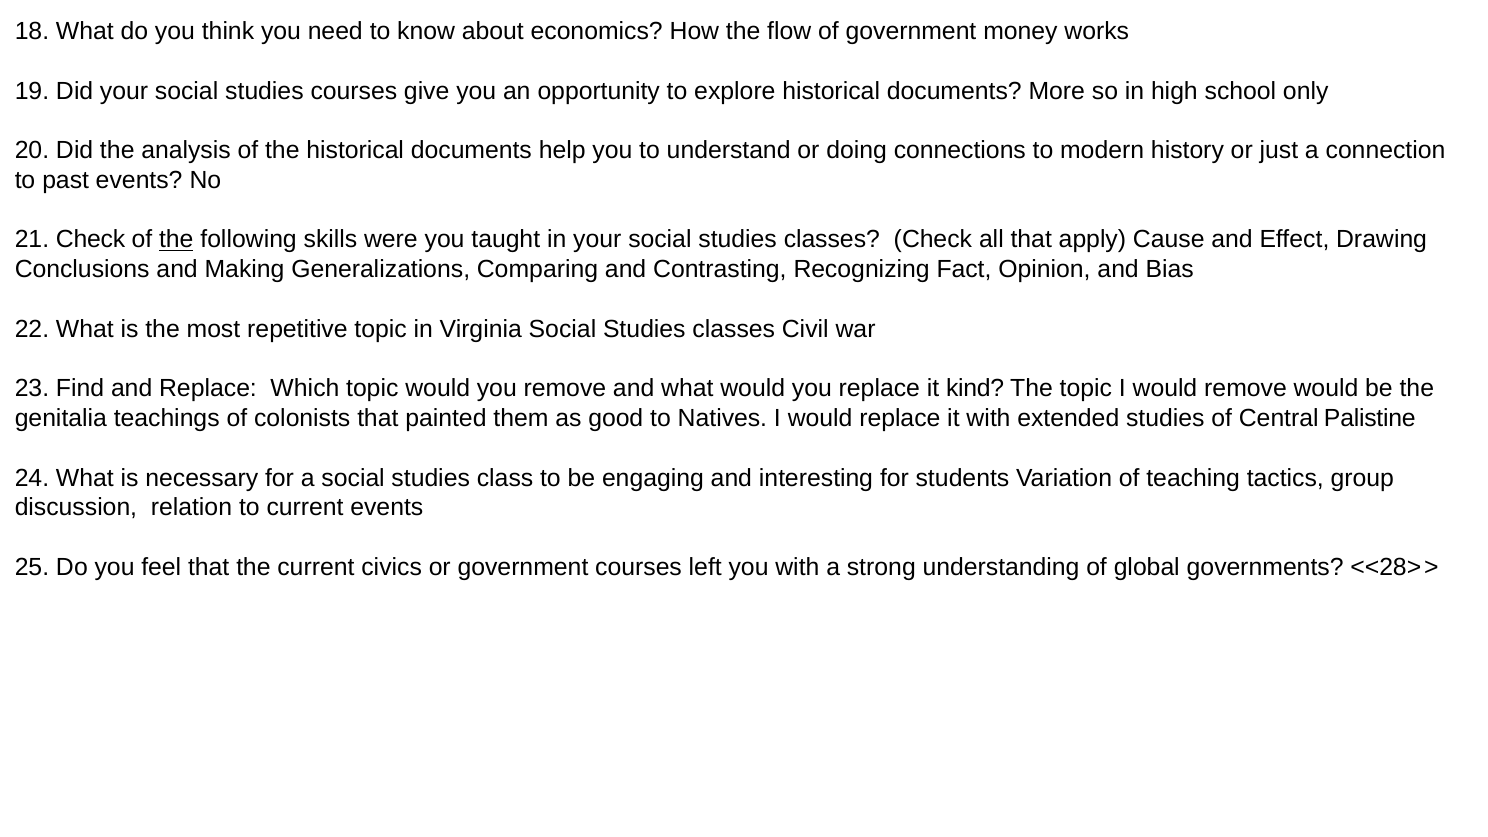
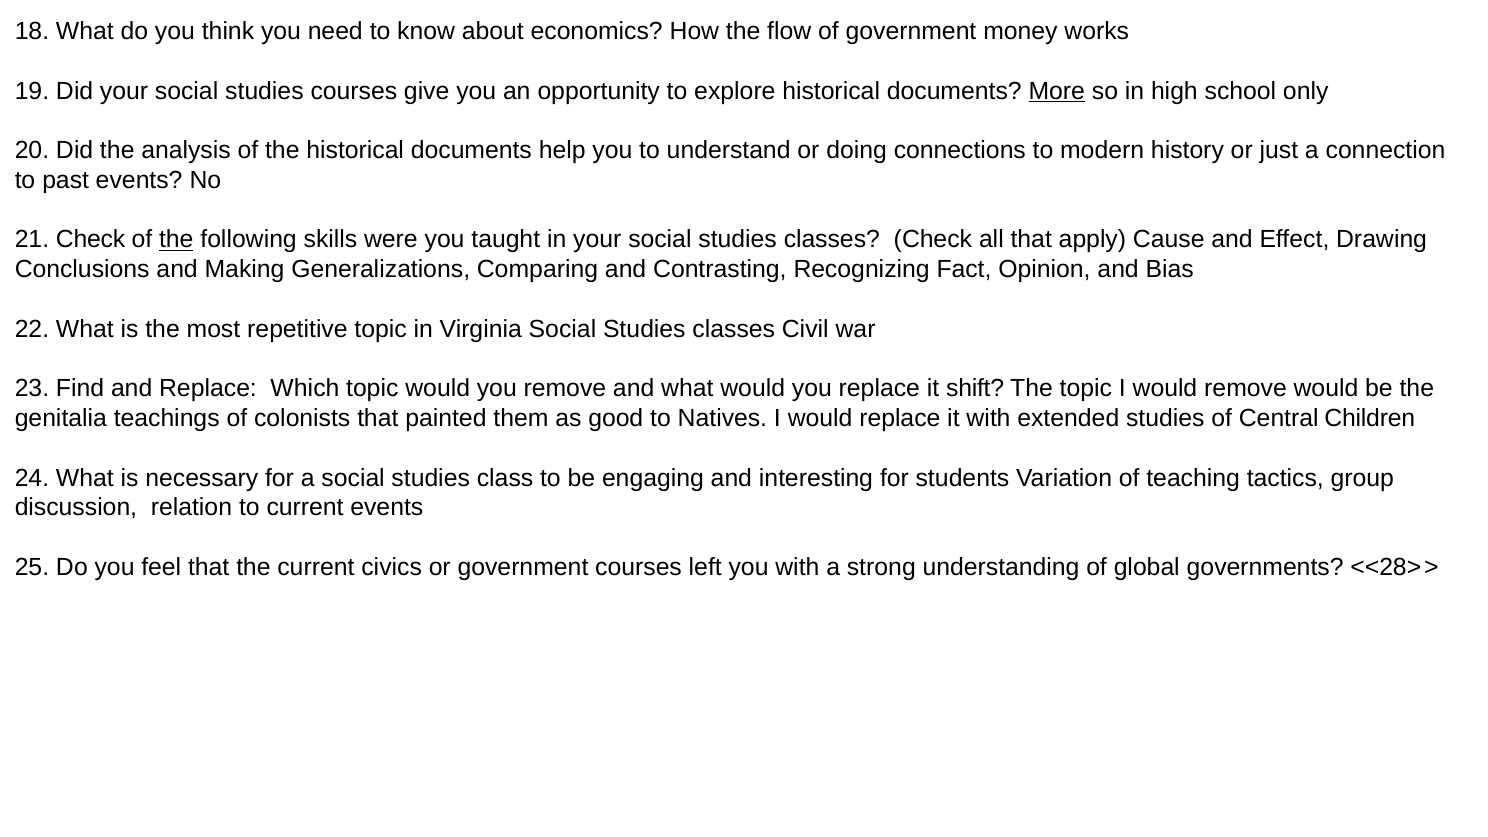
More underline: none -> present (1057, 91)
kind: kind -> shift (975, 389)
Palistine: Palistine -> Children (1370, 418)
